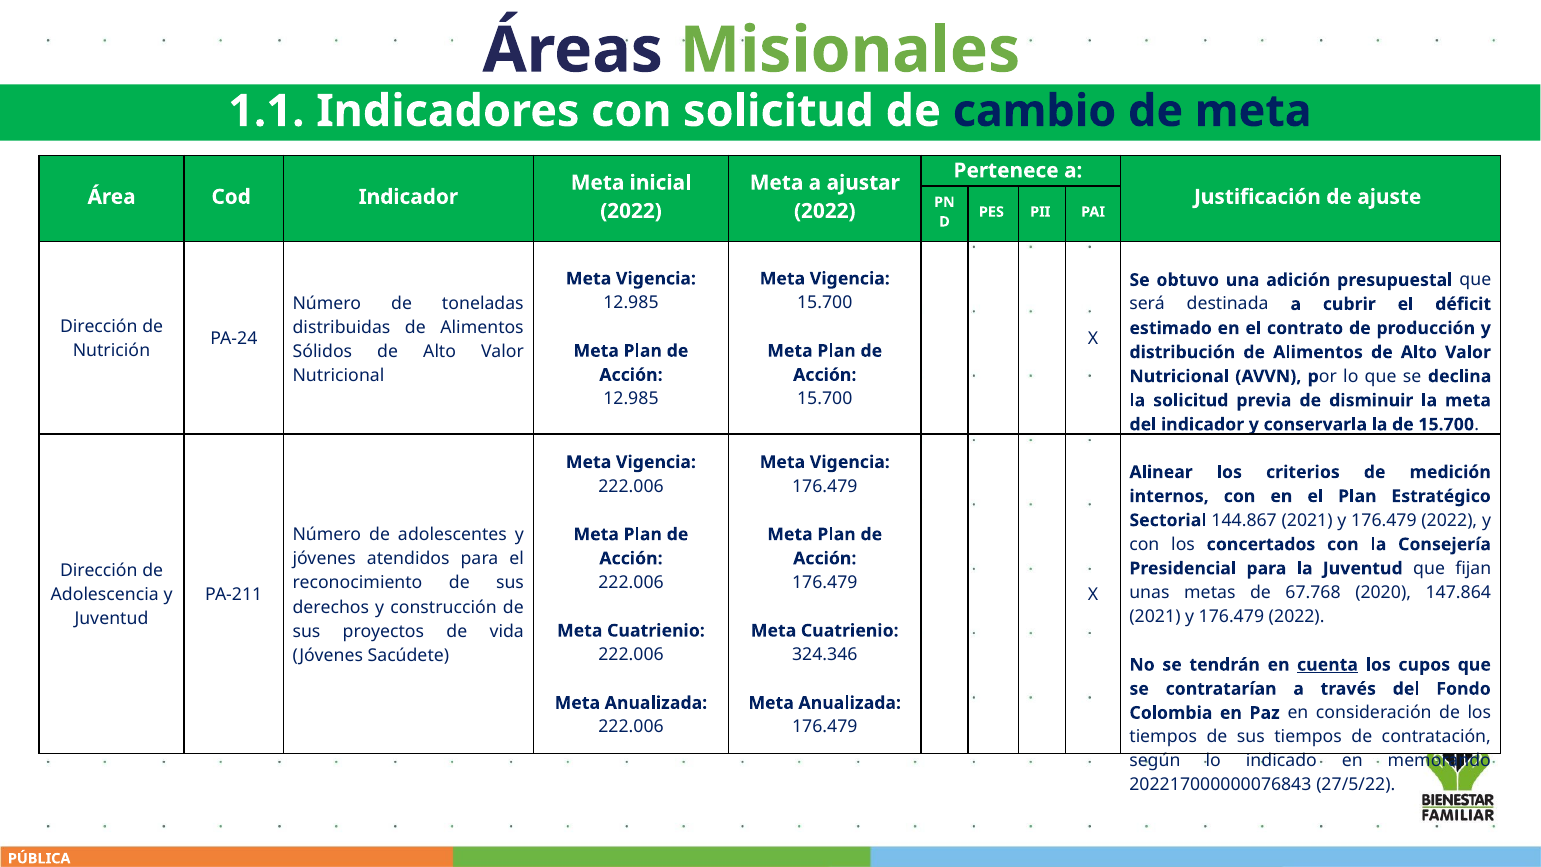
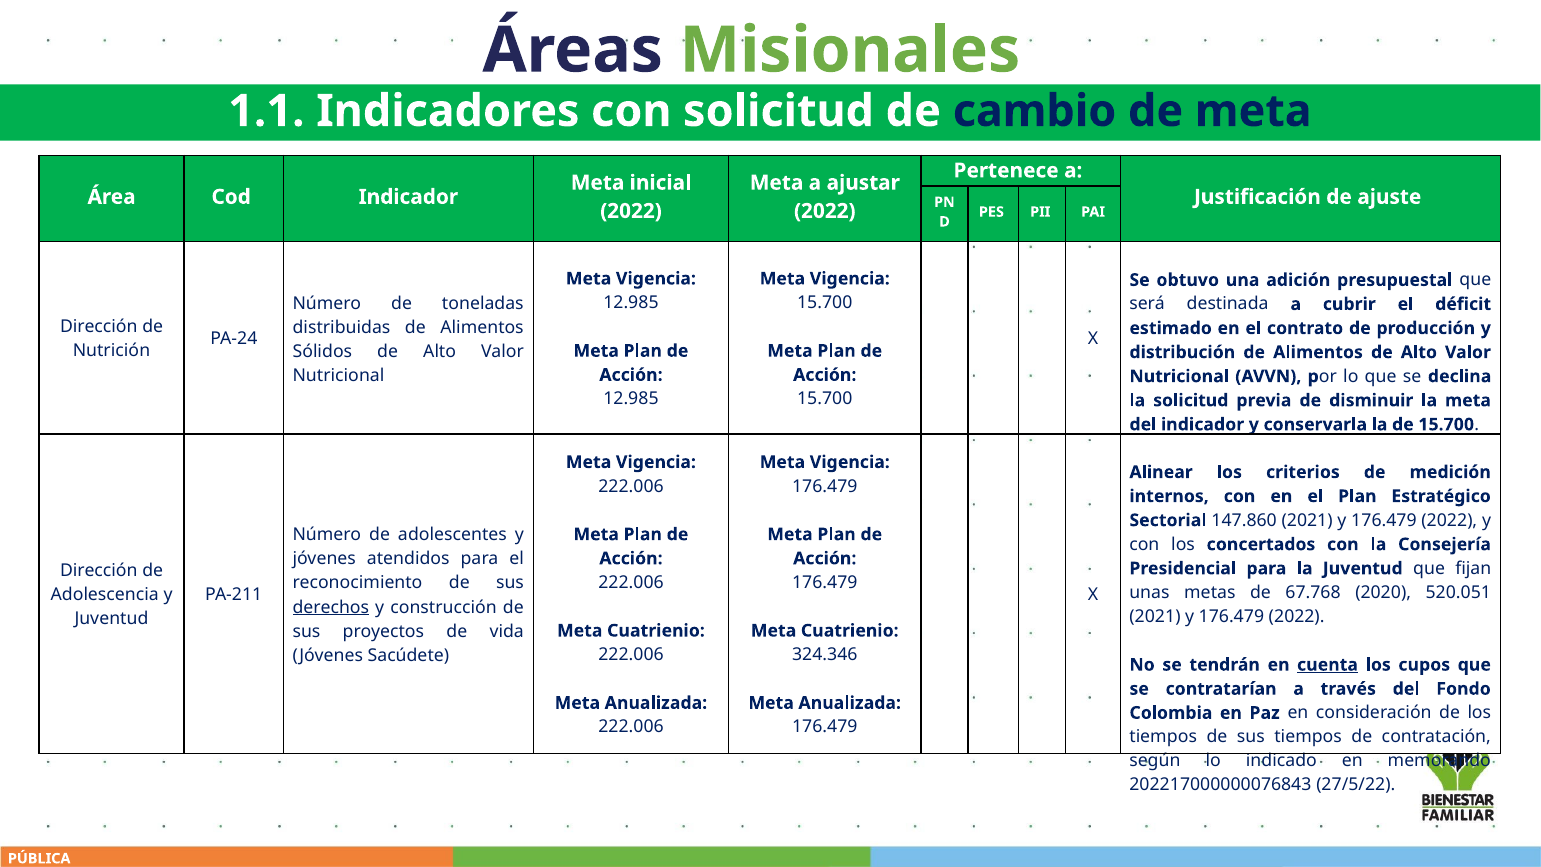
144.867: 144.867 -> 147.860 (1244, 520)
147.864: 147.864 -> 520.051 (1458, 592)
derechos underline: none -> present (331, 607)
